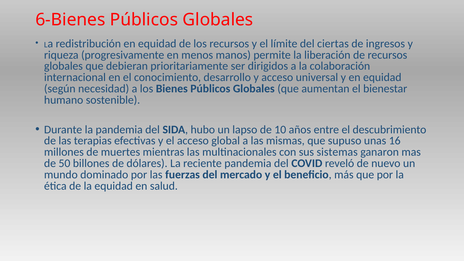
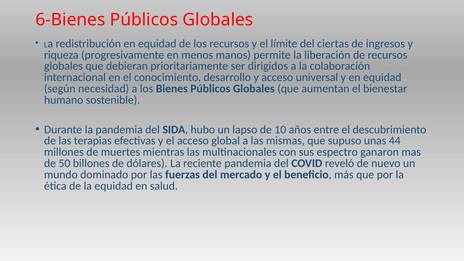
16: 16 -> 44 (395, 141)
sistemas: sistemas -> espectro (337, 152)
